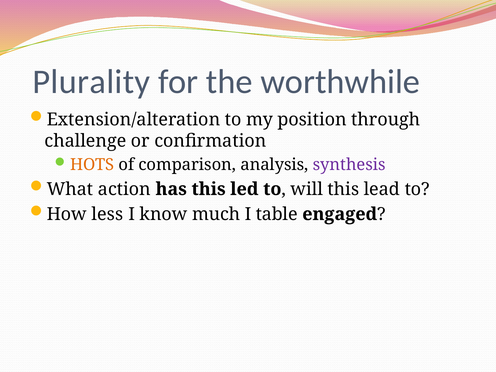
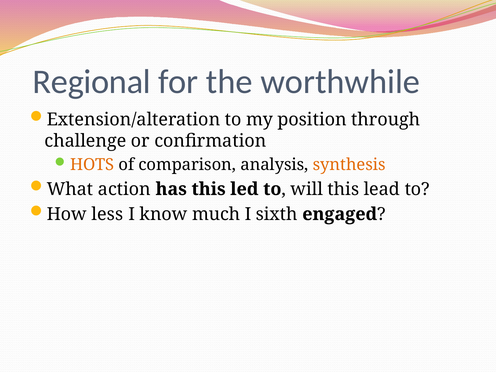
Plurality: Plurality -> Regional (92, 82)
synthesis colour: purple -> orange (349, 165)
table: table -> sixth (277, 214)
